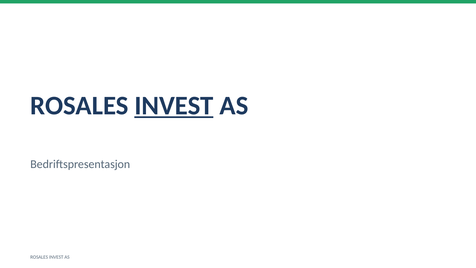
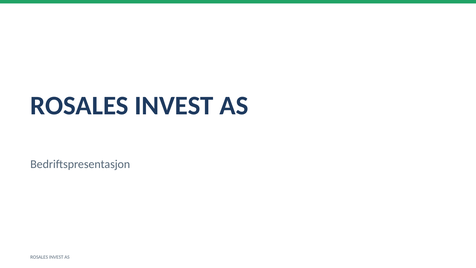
INVEST underline: present -> none (174, 106)
